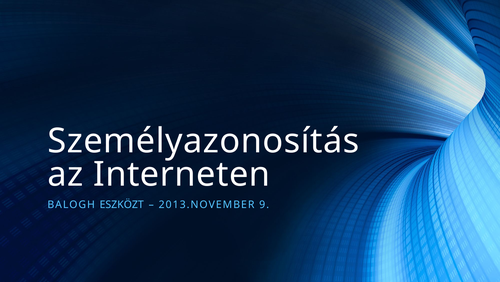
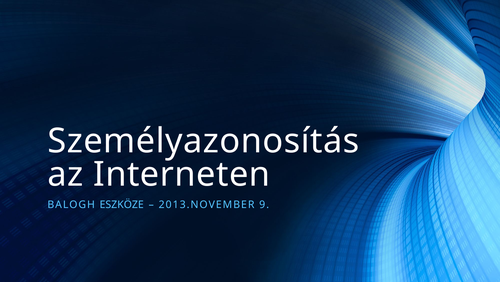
ESZKÖZT: ESZKÖZT -> ESZKÖZE (122, 204)
